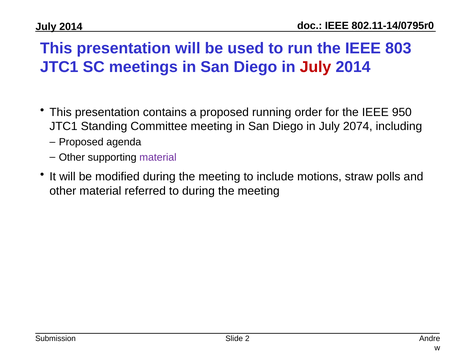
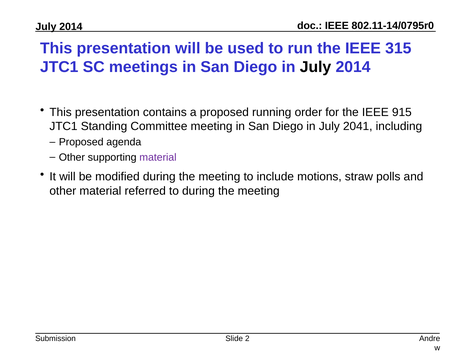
803: 803 -> 315 (398, 48)
July colour: red -> black (316, 67)
950: 950 -> 915 (402, 112)
2074: 2074 -> 2041 (358, 126)
